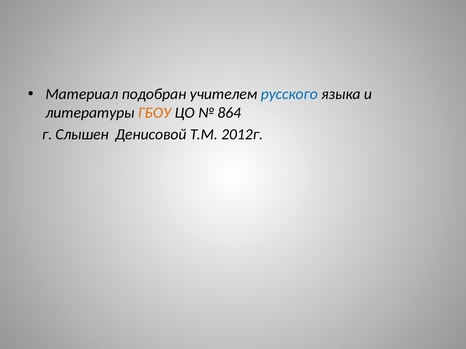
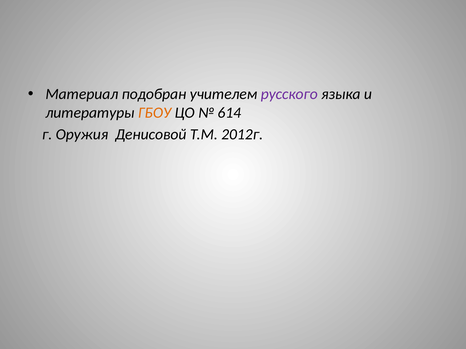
русского colour: blue -> purple (289, 94)
864: 864 -> 614 (229, 113)
Слышен: Слышен -> Оружия (82, 135)
